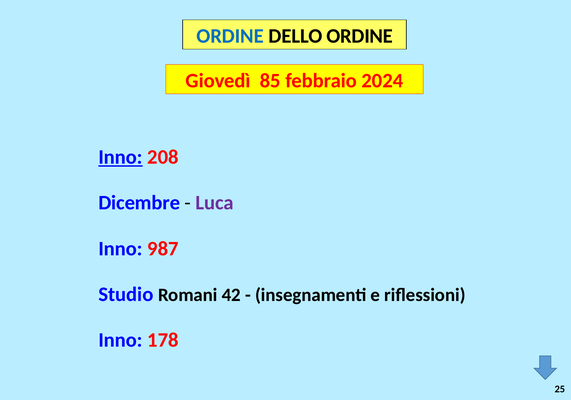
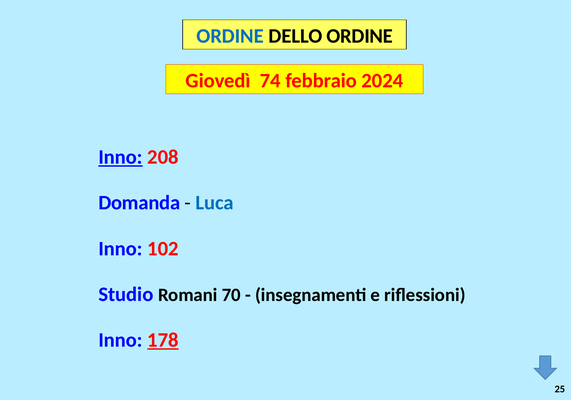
85: 85 -> 74 (270, 81)
Dicembre: Dicembre -> Domanda (139, 203)
Luca colour: purple -> blue (215, 203)
987: 987 -> 102 (163, 248)
42: 42 -> 70 (231, 295)
178 underline: none -> present (163, 340)
